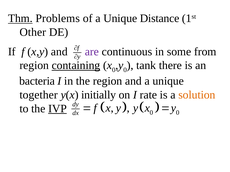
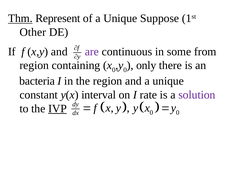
Problems: Problems -> Represent (58, 18)
Distance: Distance -> Suppose (160, 18)
containing underline: present -> none (76, 66)
tank: tank -> only (146, 66)
together: together -> constant (39, 95)
initially: initially -> interval (99, 95)
solution colour: orange -> purple (197, 95)
